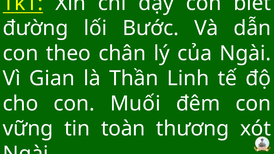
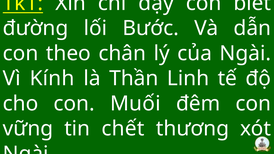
Gian: Gian -> Kính (52, 79)
toàn: toàn -> chết (123, 129)
